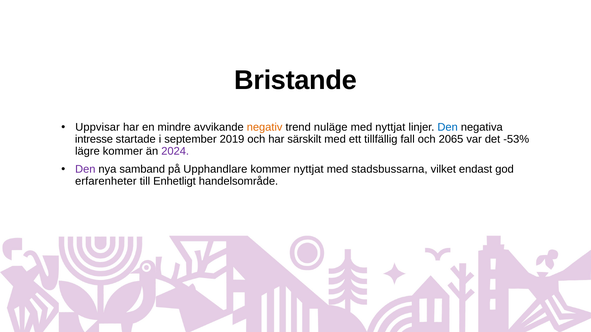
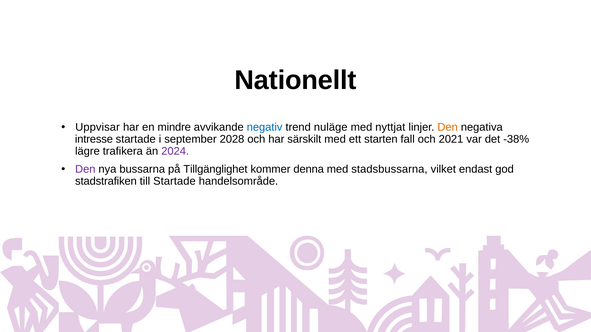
Bristande: Bristande -> Nationellt (295, 80)
negativ colour: orange -> blue (265, 127)
Den colour: blue -> orange (448, 127)
2019: 2019 -> 2028 (232, 139)
tillfällig: tillfällig -> starten (381, 139)
2065: 2065 -> 2021 (451, 139)
-53%: -53% -> -38% (516, 139)
lägre kommer: kommer -> trafikera (123, 151)
samband: samband -> bussarna (142, 170)
Upphandlare: Upphandlare -> Tillgänglighet (215, 170)
kommer nyttjat: nyttjat -> denna (309, 170)
erfarenheter: erfarenheter -> stadstrafiken (106, 181)
till Enhetligt: Enhetligt -> Startade (174, 181)
